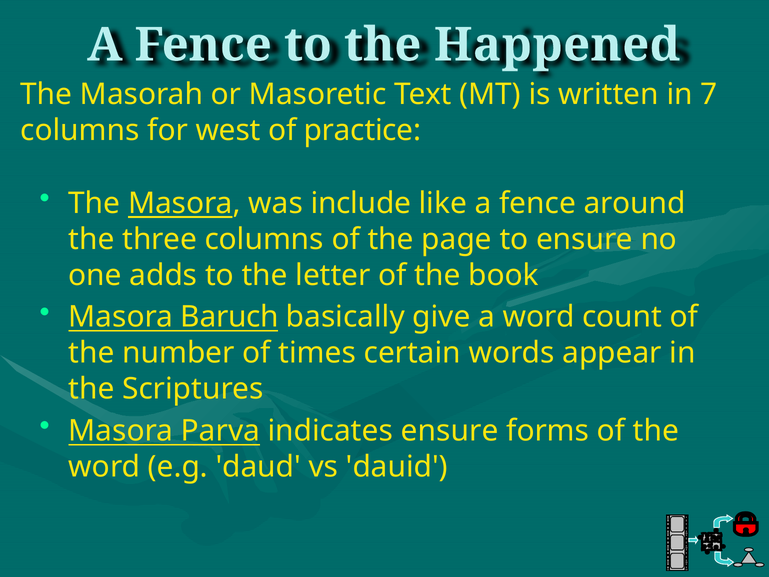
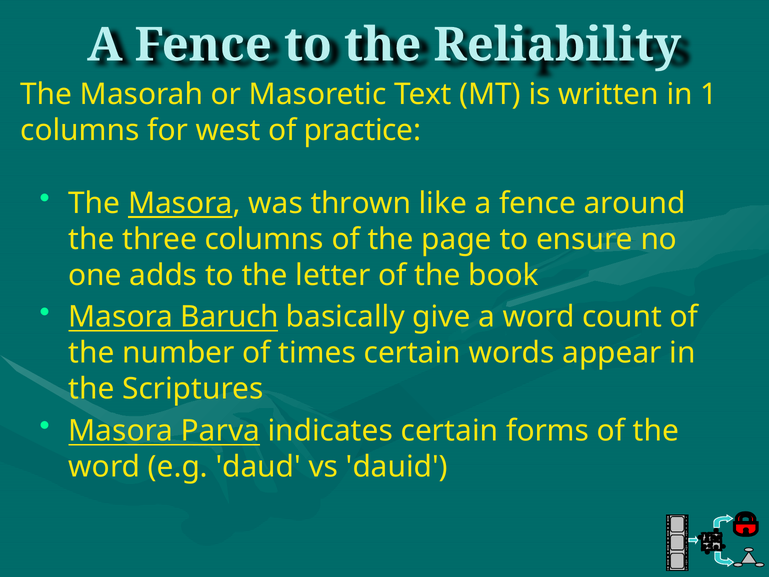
Happened: Happened -> Reliability (557, 45)
7: 7 -> 1 (709, 94)
include: include -> thrown (361, 203)
indicates ensure: ensure -> certain (450, 431)
